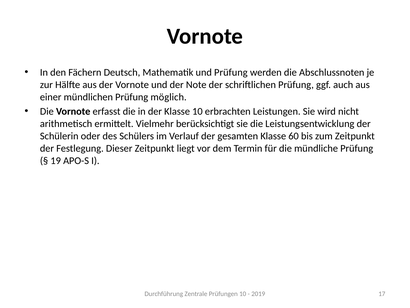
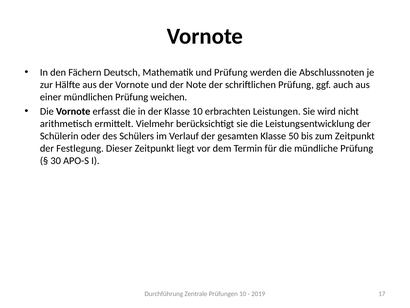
möglich: möglich -> weichen (169, 97)
60: 60 -> 50 (294, 136)
19: 19 -> 30 (56, 160)
